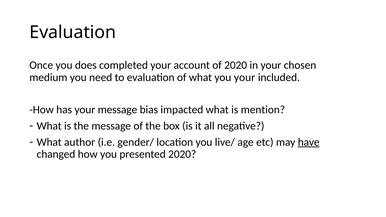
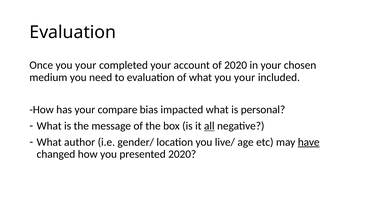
Once you does: does -> your (86, 65)
your message: message -> compare (118, 110)
mention: mention -> personal (263, 110)
all underline: none -> present (209, 126)
